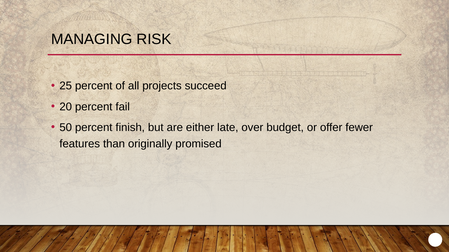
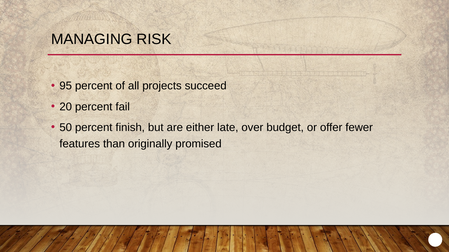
25: 25 -> 95 (66, 86)
